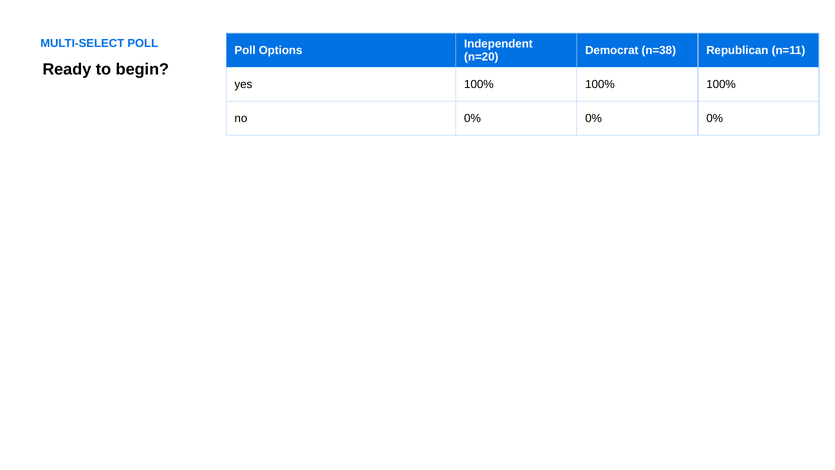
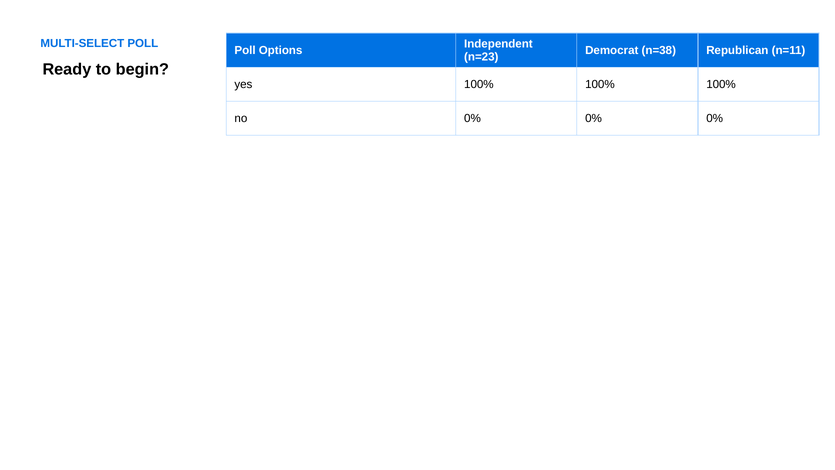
n=20: n=20 -> n=23 (481, 57)
